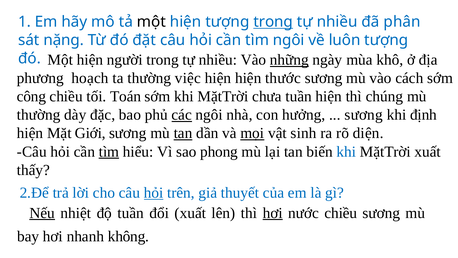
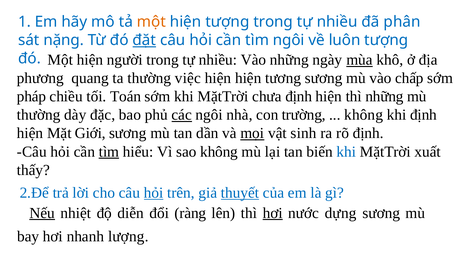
một colour: black -> orange (151, 22)
trong underline: present -> none (273, 22)
đặt underline: none -> present (144, 40)
những underline: present -> none (289, 60)
mùa underline: none -> present (359, 60)
hoạch: hoạch -> quang (90, 78)
thước: thước -> tương (283, 78)
cách: cách -> chấp (409, 78)
công: công -> pháp (31, 96)
chưa tuần: tuần -> định (299, 96)
thì chúng: chúng -> những (385, 96)
hưởng: hưởng -> trường (304, 115)
sương: sương -> không (364, 115)
tan underline: present -> none (183, 133)
rõ diện: diện -> định (368, 133)
sao phong: phong -> không (219, 151)
thuyết underline: none -> present (240, 192)
độ tuần: tuần -> diễn (131, 213)
đổi xuất: xuất -> ràng (190, 213)
nước chiều: chiều -> dựng (341, 213)
không: không -> lượng (128, 236)
